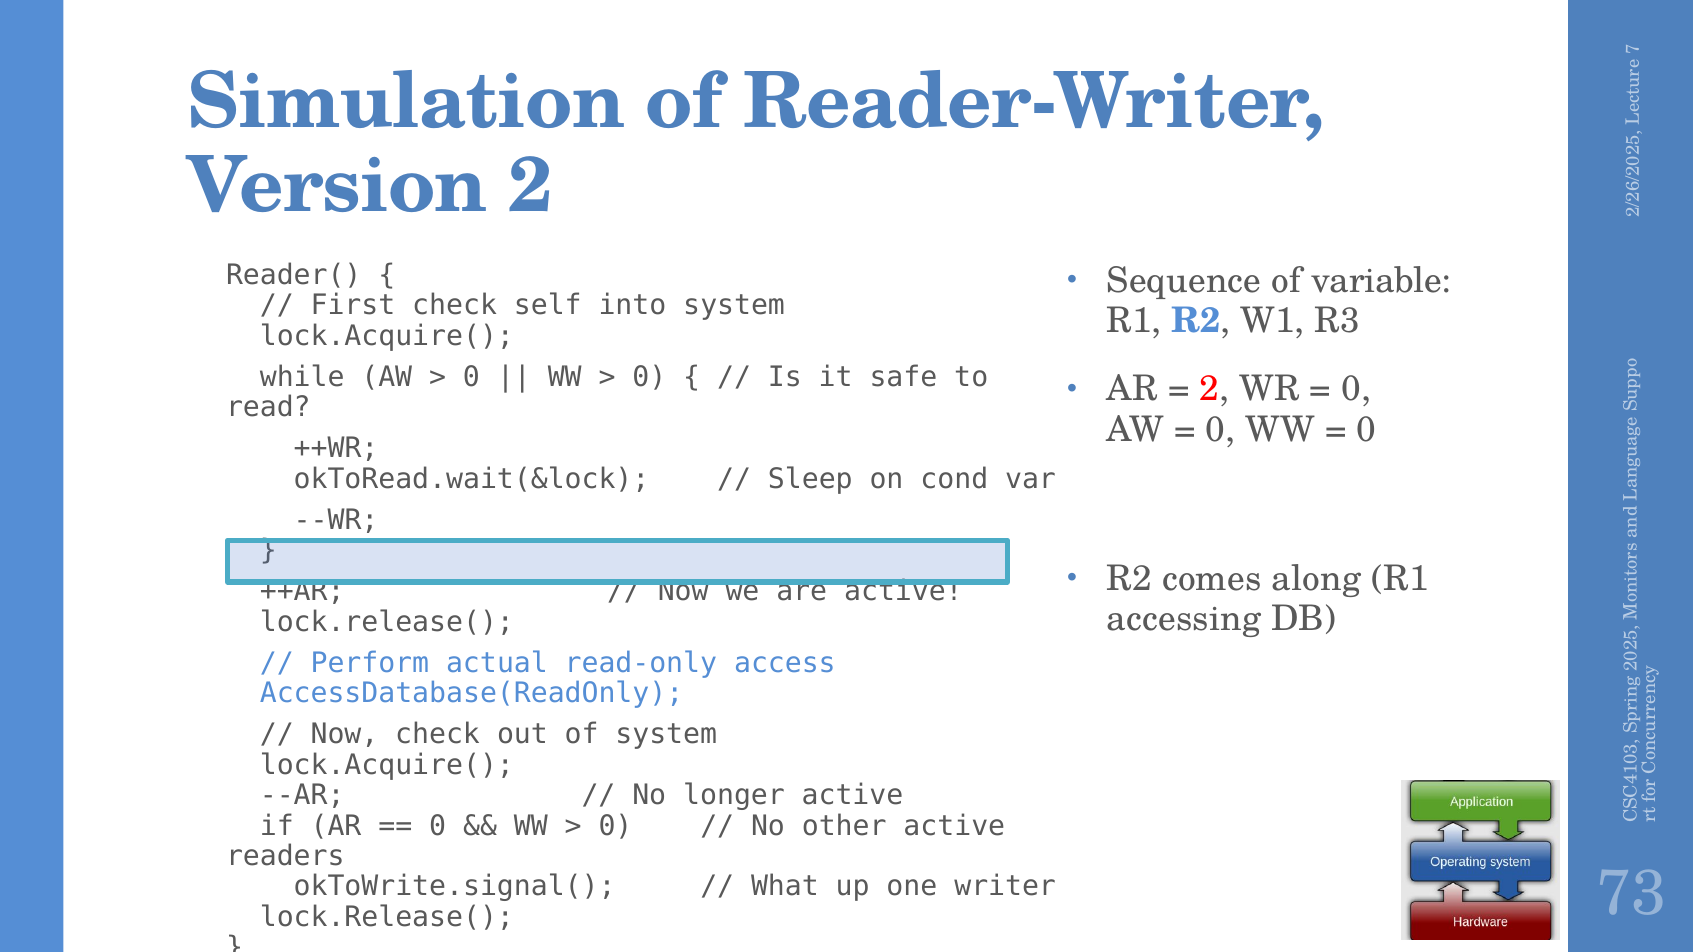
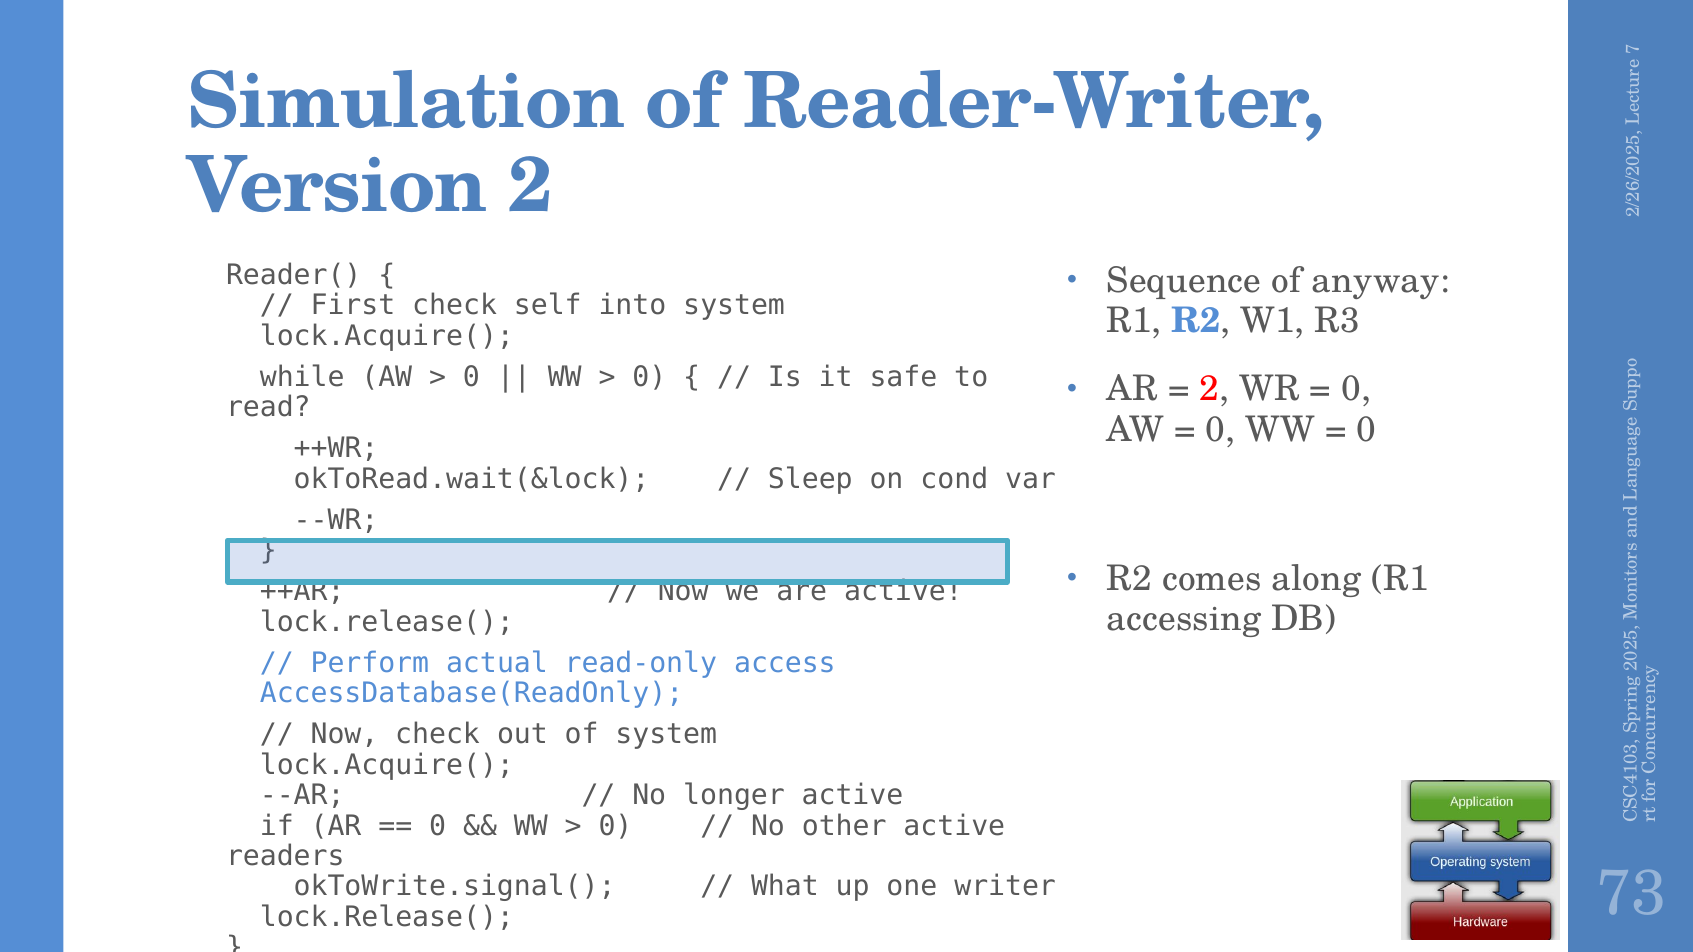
variable: variable -> anyway (1381, 281)
